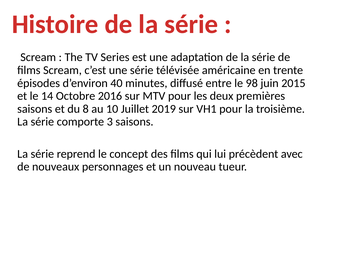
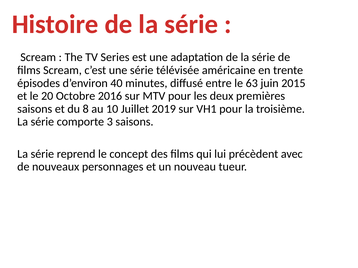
98: 98 -> 63 (252, 83)
14: 14 -> 20 (47, 96)
